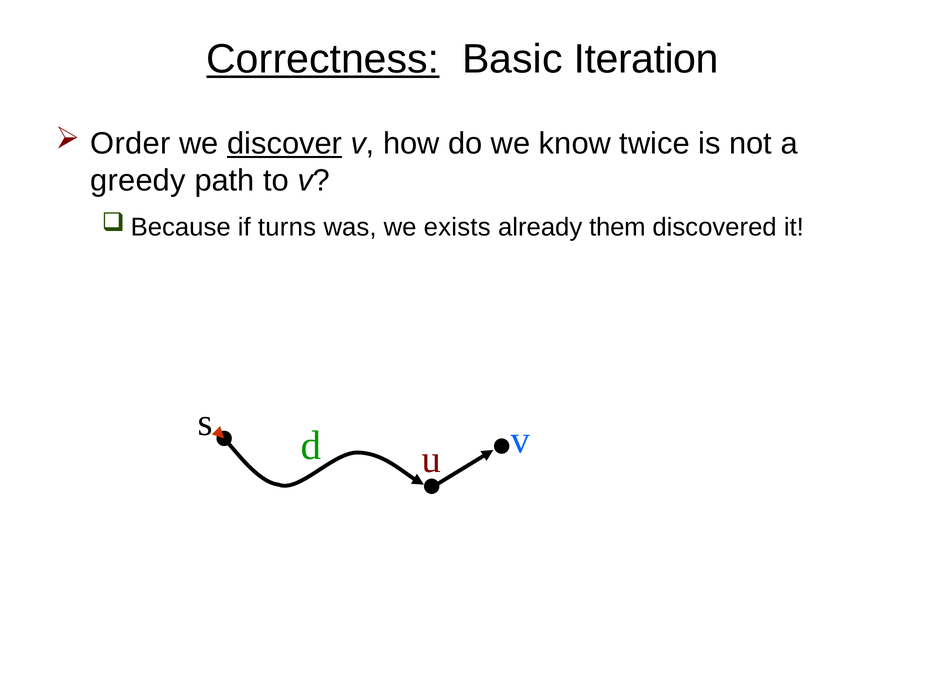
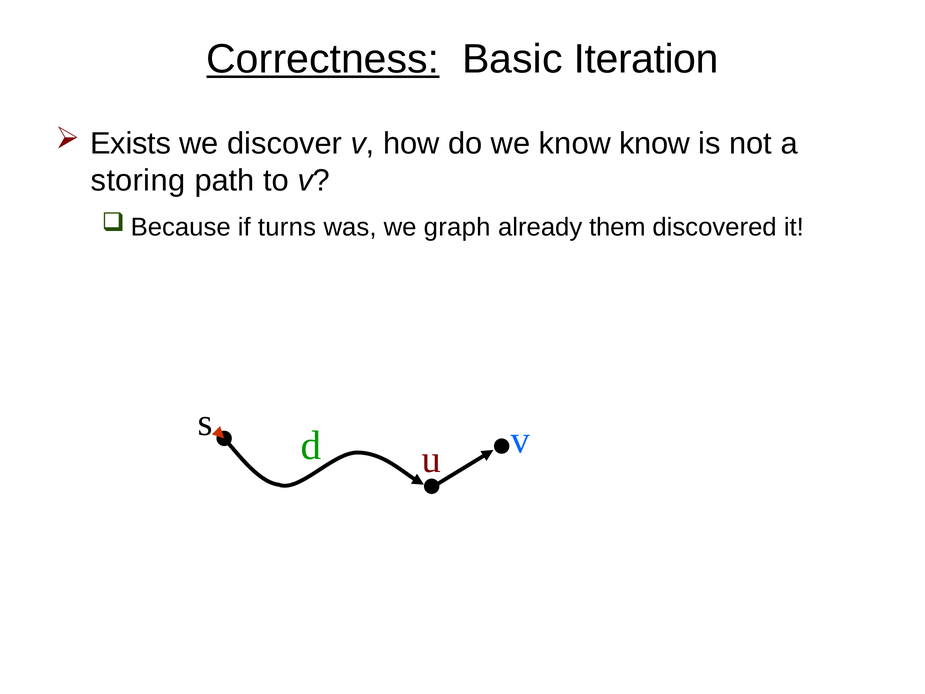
Order: Order -> Exists (131, 144)
discover underline: present -> none (285, 144)
know twice: twice -> know (655, 144)
greedy: greedy -> storing (138, 181)
exists: exists -> graph (457, 227)
